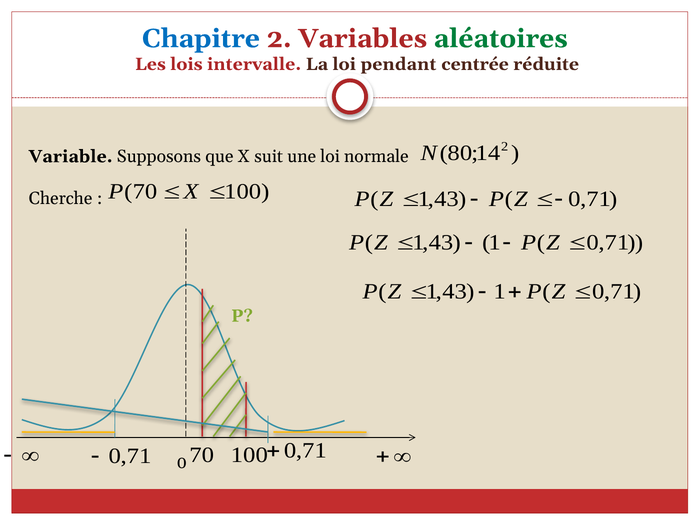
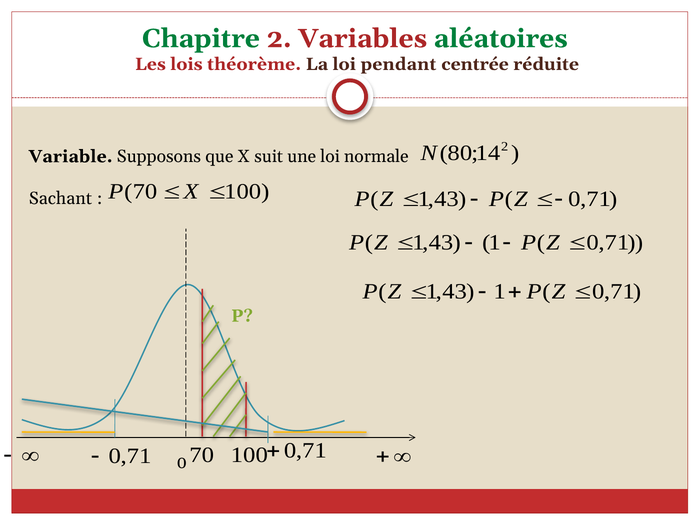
Chapitre colour: blue -> green (201, 39)
intervalle: intervalle -> théorème (254, 64)
Cherche: Cherche -> Sachant (60, 198)
